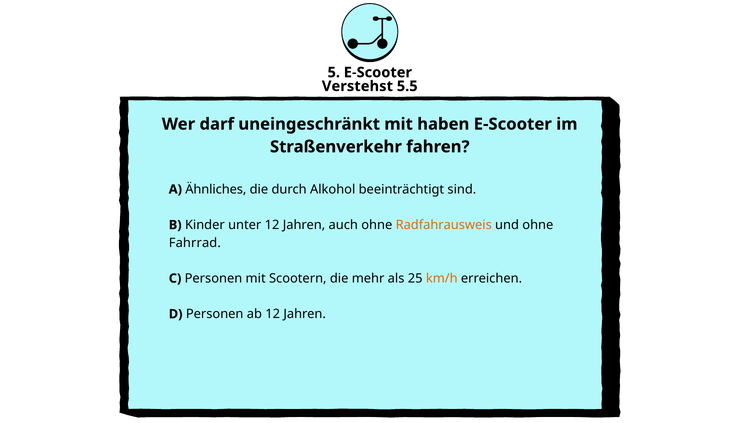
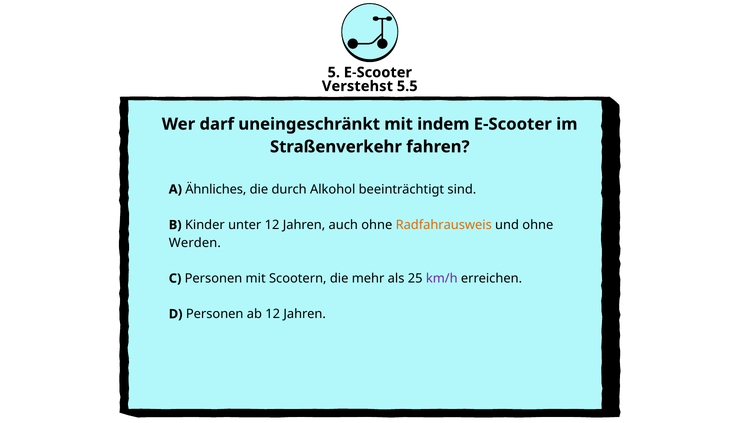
haben: haben -> indem (443, 124)
Fahrrad: Fahrrad -> Werden (195, 243)
km/h colour: orange -> purple (442, 278)
